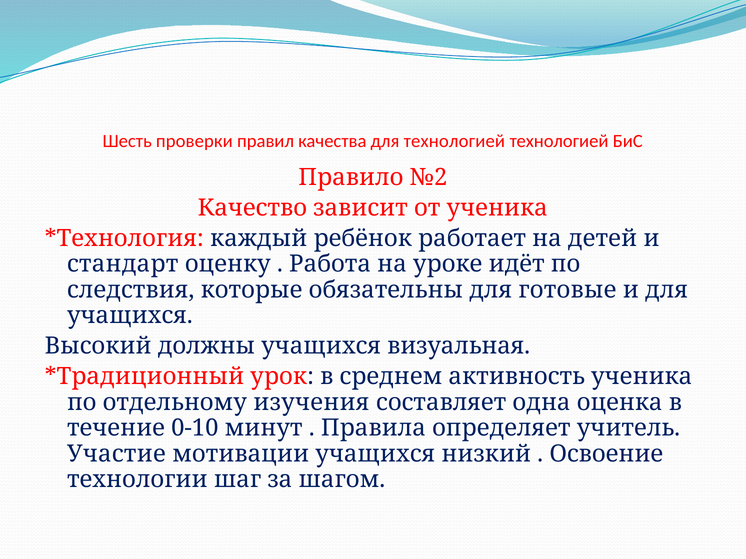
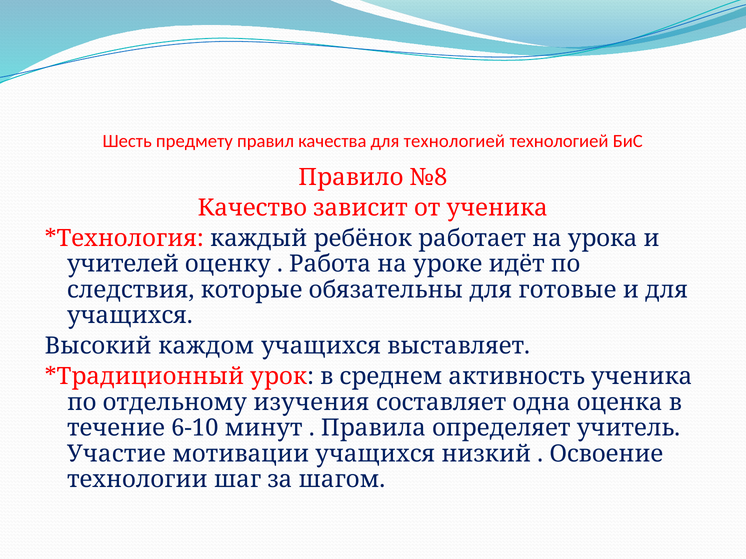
проверки: проверки -> предмету (194, 141)
№2: №2 -> №8 (429, 178)
детей: детей -> урока (603, 239)
стандарт: стандарт -> учителей (123, 264)
должны: должны -> каждом (206, 346)
визуальная: визуальная -> выставляет (459, 346)
0-10: 0-10 -> 6-10 (195, 428)
